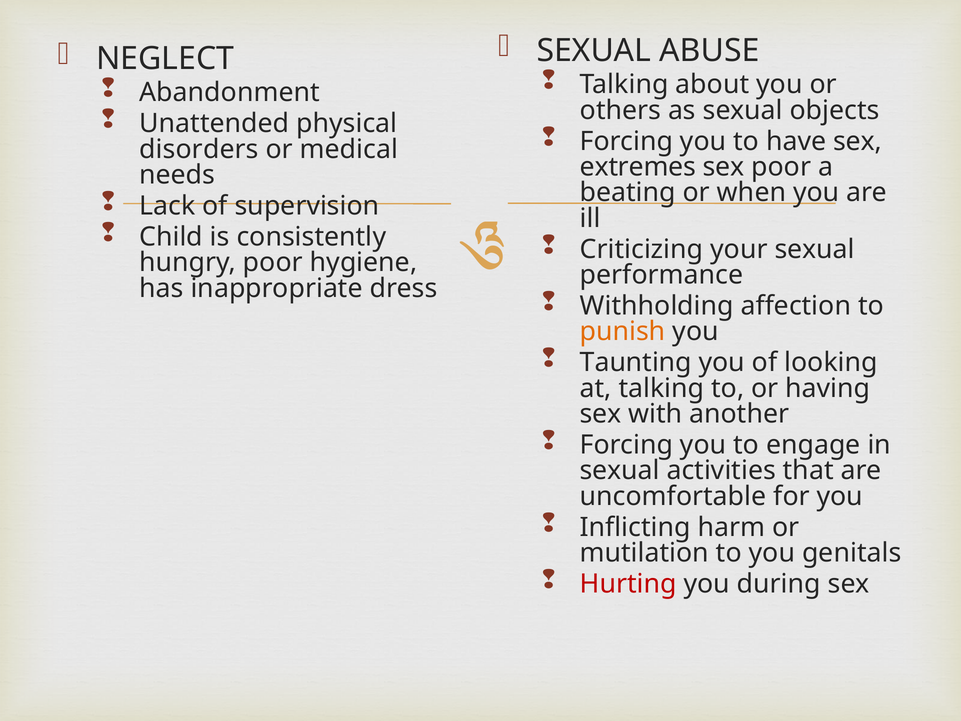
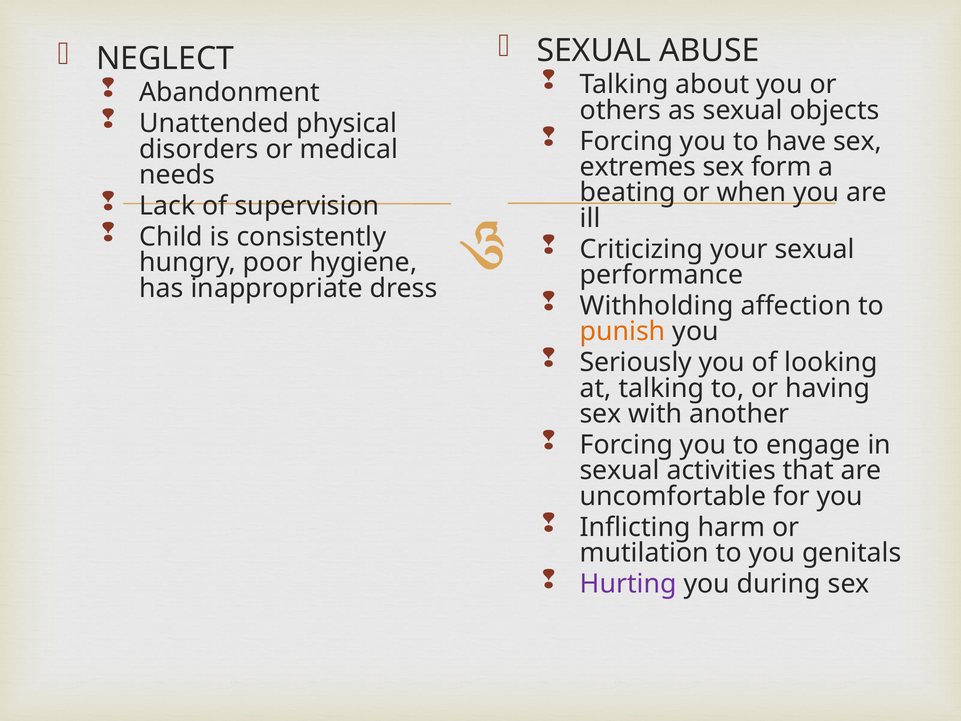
sex poor: poor -> form (781, 167)
Taunting: Taunting -> Seriously (636, 362)
Hurting colour: red -> purple (628, 584)
